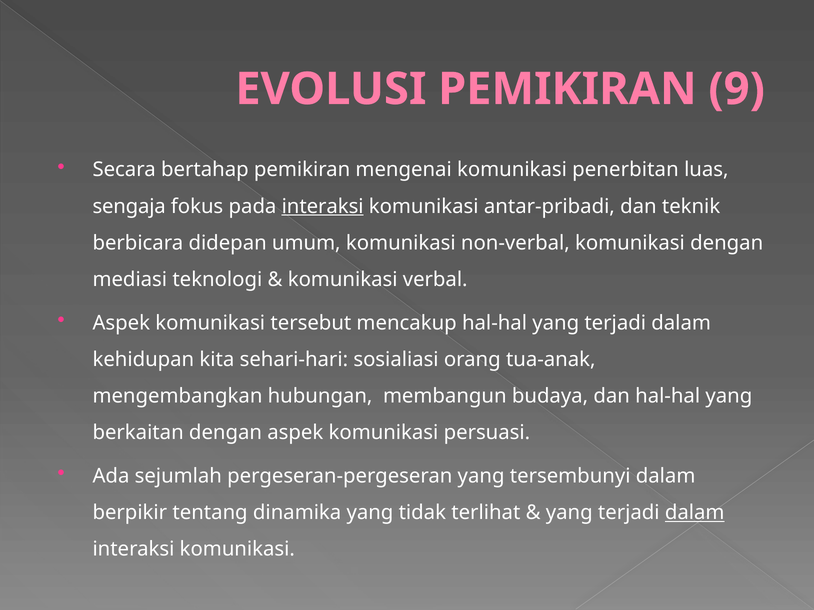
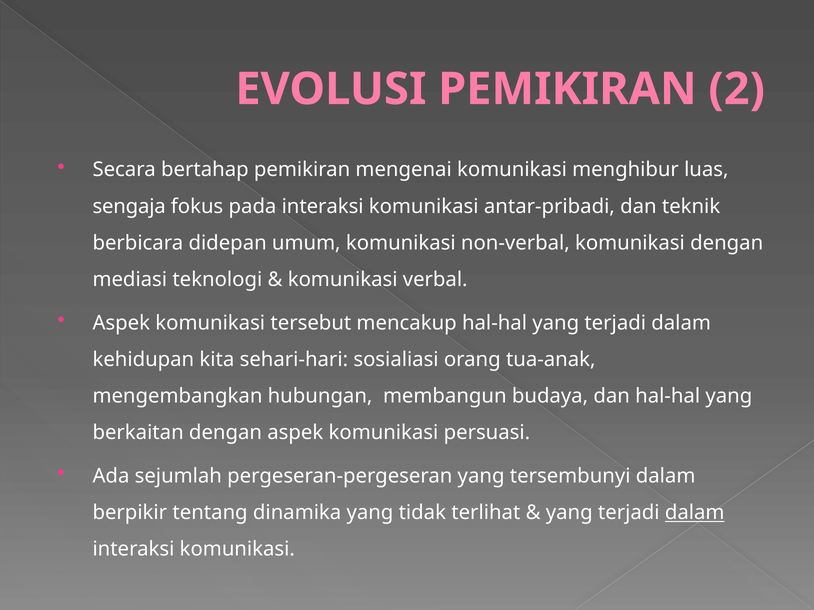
9: 9 -> 2 (737, 89)
penerbitan: penerbitan -> menghibur (626, 170)
interaksi underline: present -> none (323, 206)
